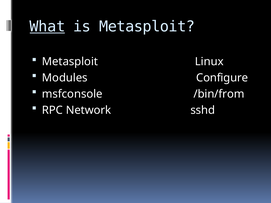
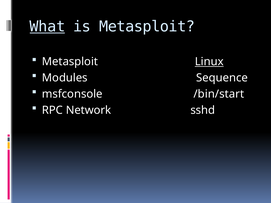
Linux underline: none -> present (209, 62)
Configure: Configure -> Sequence (222, 78)
/bin/from: /bin/from -> /bin/start (219, 94)
